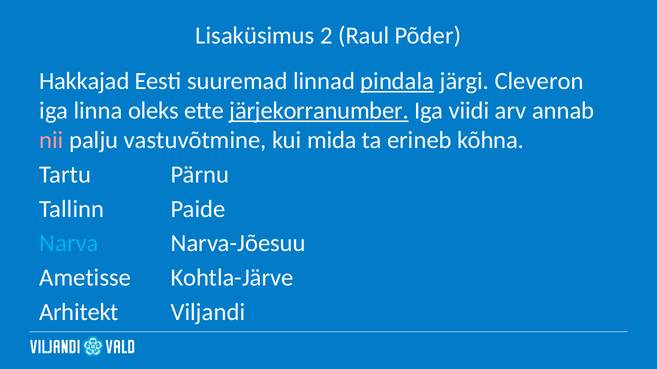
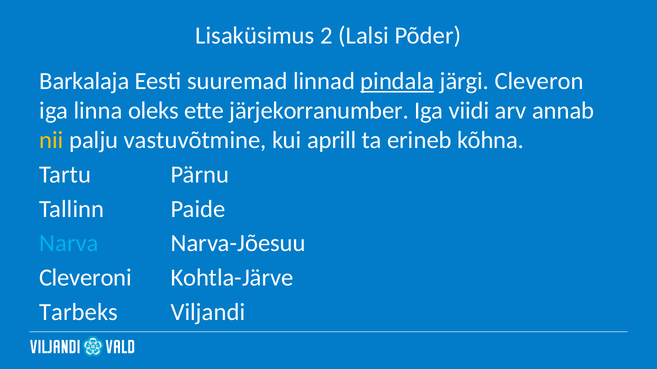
Raul: Raul -> Lalsi (364, 36)
Hakkajad: Hakkajad -> Barkalaja (84, 81)
järjekorranumber underline: present -> none (319, 111)
nii colour: pink -> yellow (52, 140)
mida: mida -> aprill (332, 140)
Ametisse: Ametisse -> Cleveroni (85, 278)
Arhitekt: Arhitekt -> Tarbeks (79, 313)
